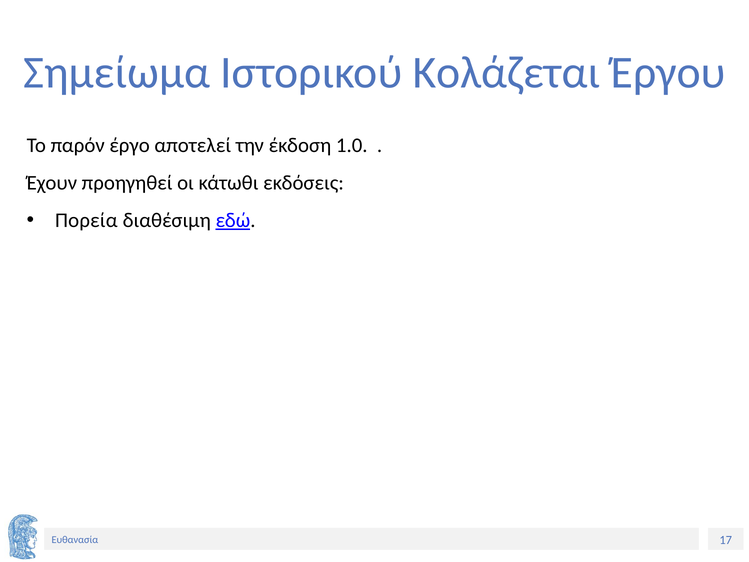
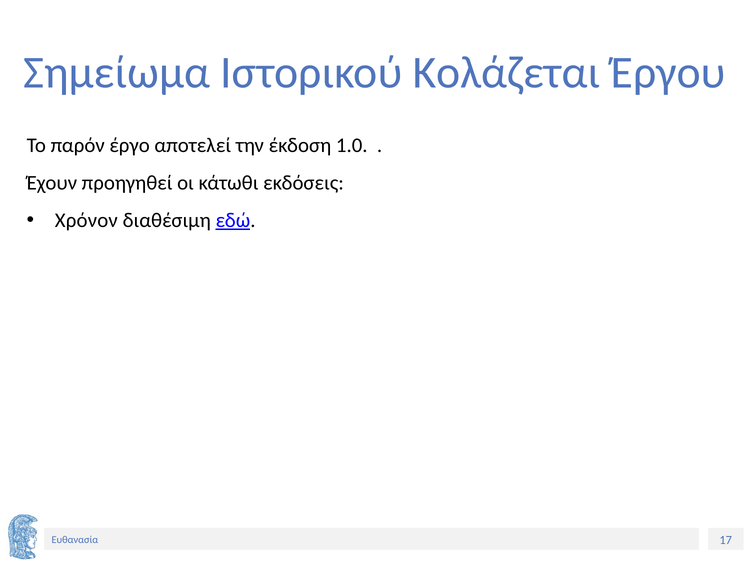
Πορεία: Πορεία -> Χρόνον (86, 220)
